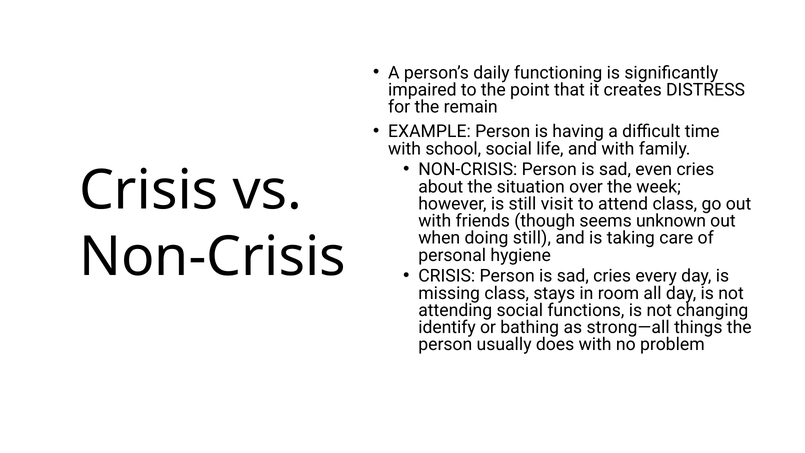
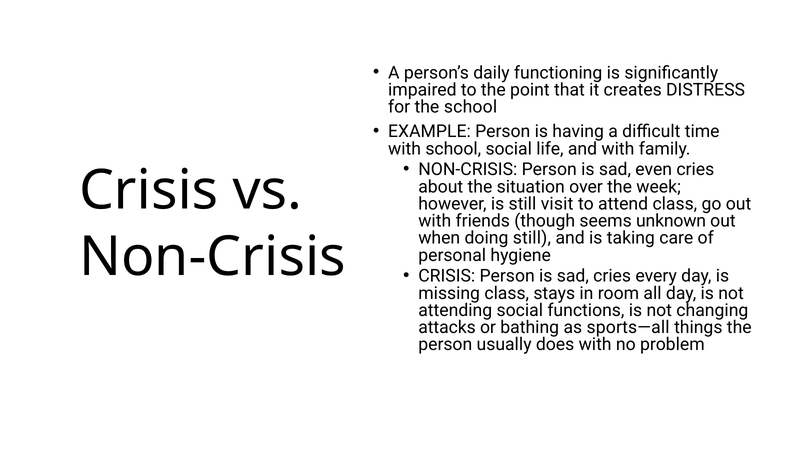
the remain: remain -> school (471, 107)
identify: identify -> attacks (447, 327)
strong—all: strong—all -> sports—all (628, 327)
